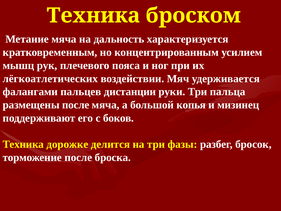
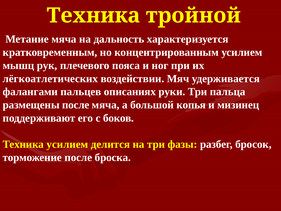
броском: броском -> тройной (193, 15)
дистанции: дистанции -> описаниях (130, 92)
Техника дорожке: дорожке -> усилием (67, 144)
